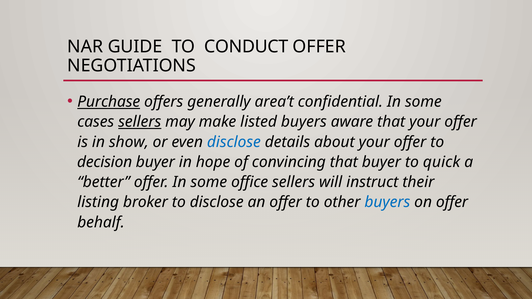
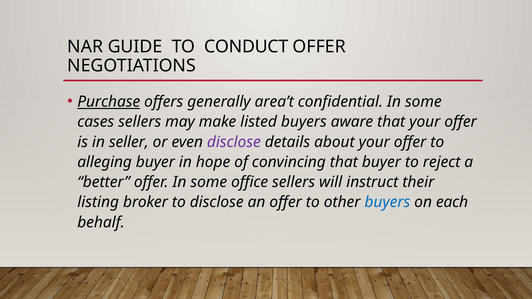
sellers underline: present -> none (140, 122)
show: show -> seller (129, 142)
disclose colour: blue -> purple (234, 142)
decision: decision -> alleging (105, 162)
quick: quick -> reject (442, 162)
on offer: offer -> each (452, 202)
